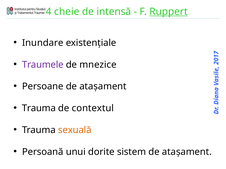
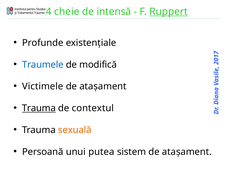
Inundare: Inundare -> Profunde (43, 43)
Traumele colour: purple -> blue (43, 65)
mnezice: mnezice -> modifică (98, 65)
Persoane: Persoane -> Victimele (43, 87)
Trauma underline: none -> present (39, 108)
dorite: dorite -> putea (101, 152)
